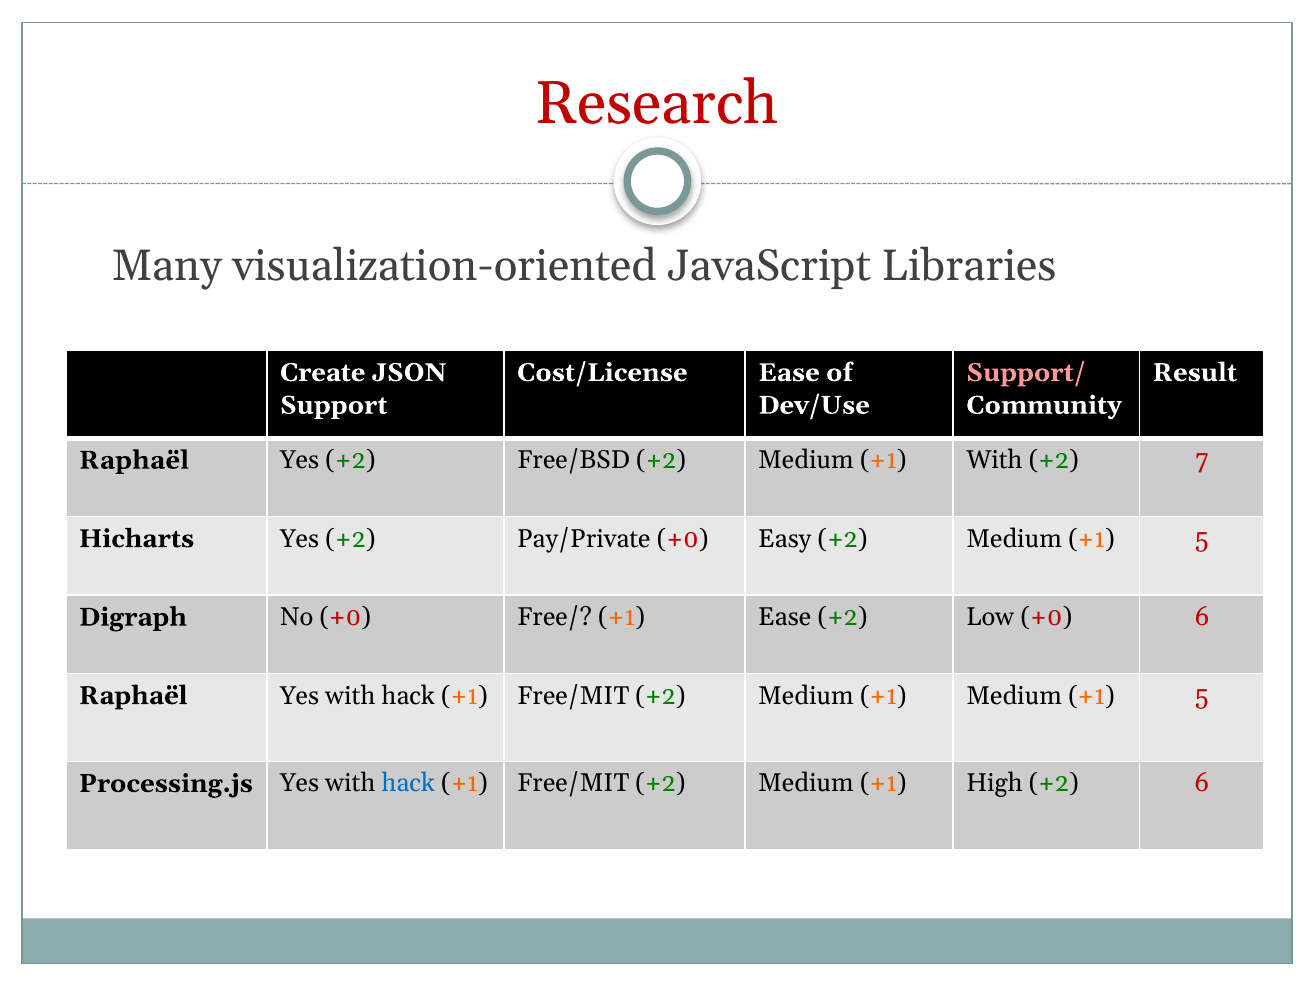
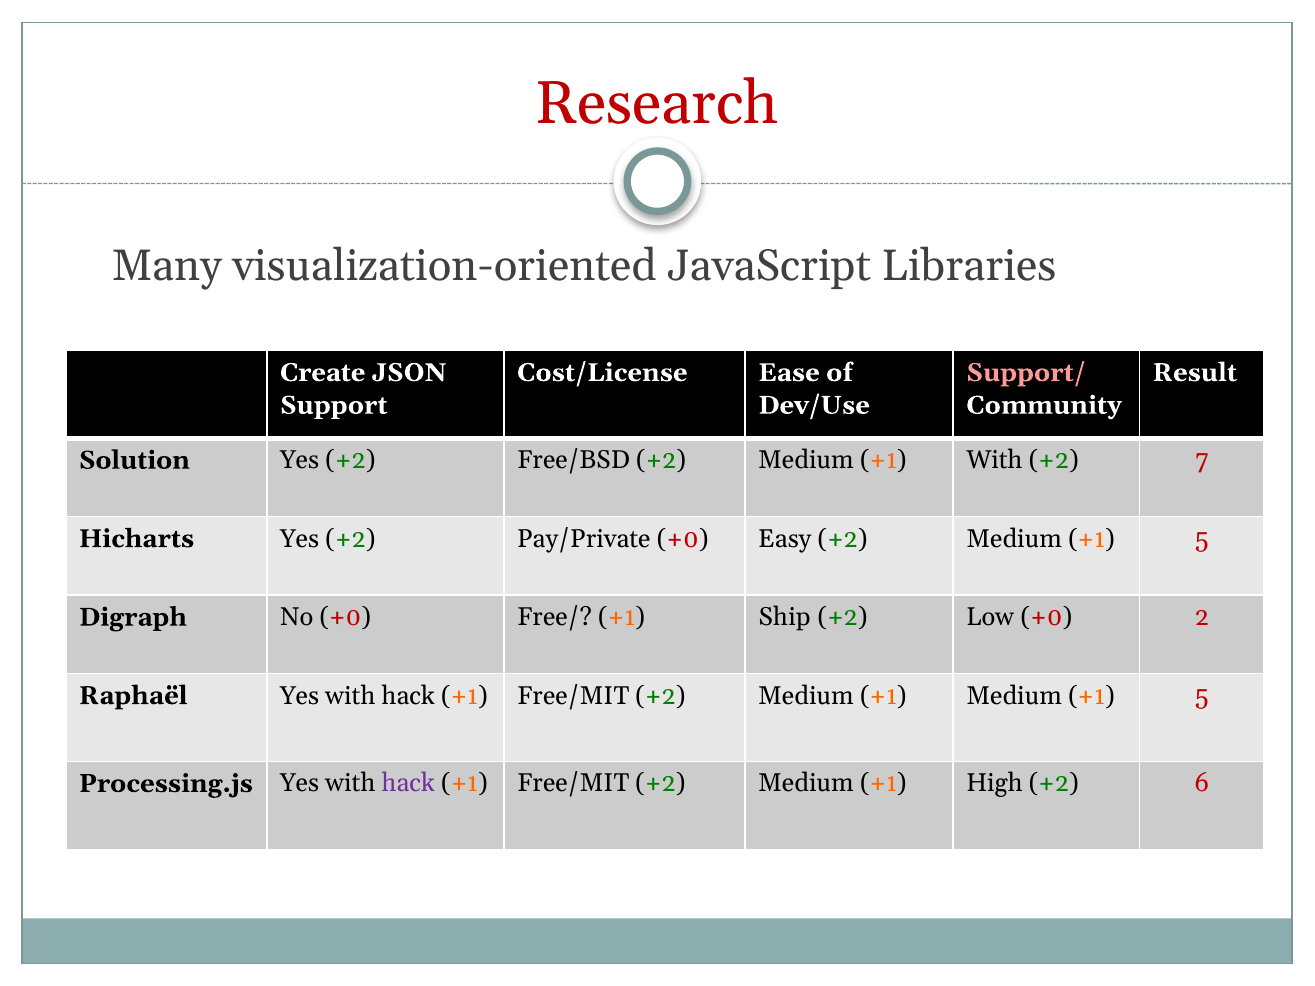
Raphaël: Raphaël -> Solution (134, 460)
+1 Ease: Ease -> Ship (785, 617)
+0 6: 6 -> 2 (1202, 617)
hack colour: blue -> purple (408, 784)
